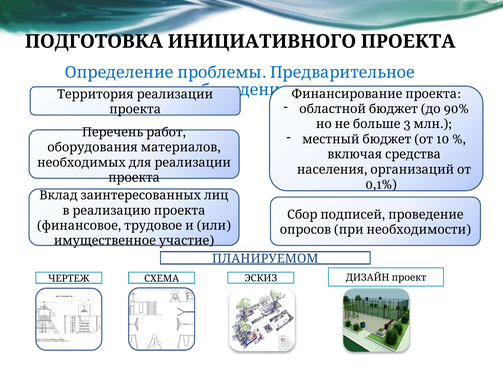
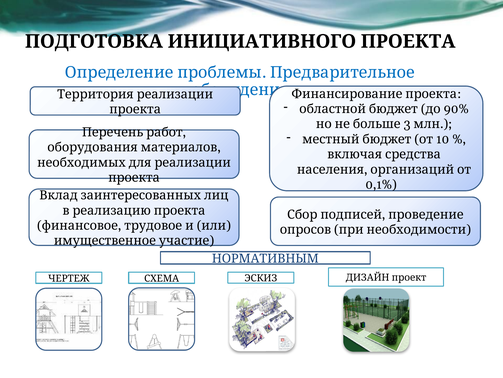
ПЛАНИРУЕМОМ: ПЛАНИРУЕМОМ -> НОРМАТИВНЫМ (265, 258)
